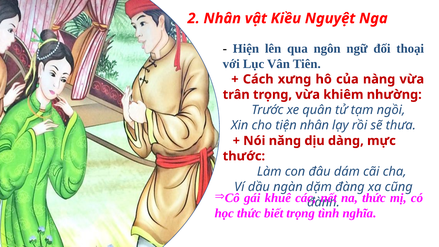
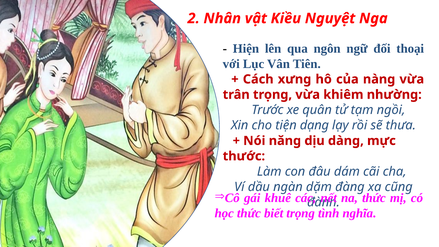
tiện nhân: nhân -> dạng (314, 125)
